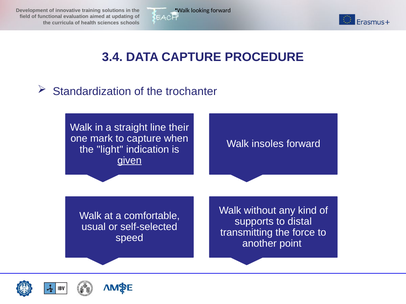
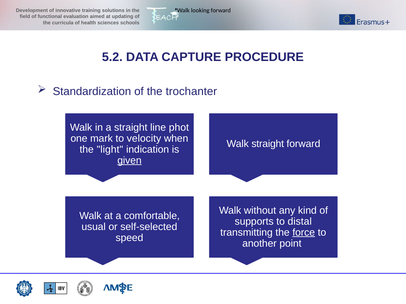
3.4: 3.4 -> 5.2 (112, 57)
their: their -> phot (179, 128)
to capture: capture -> velocity (144, 139)
Walk insoles: insoles -> straight (268, 144)
force underline: none -> present (304, 233)
